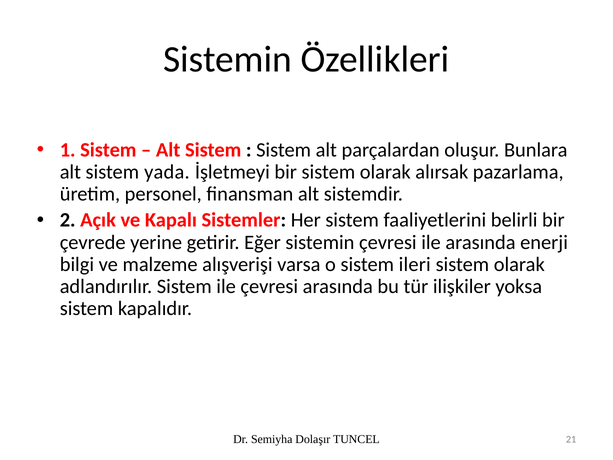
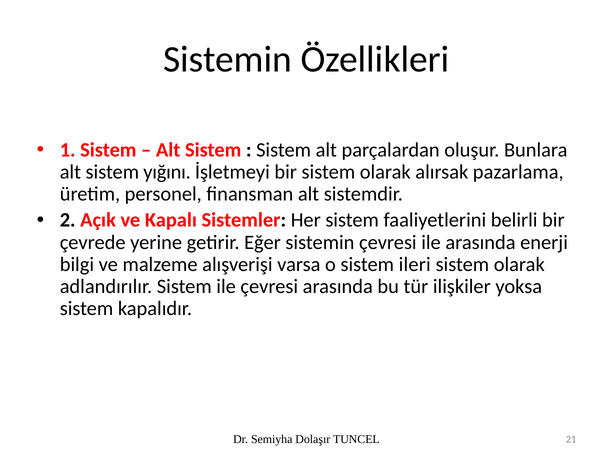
yada: yada -> yığını (167, 172)
